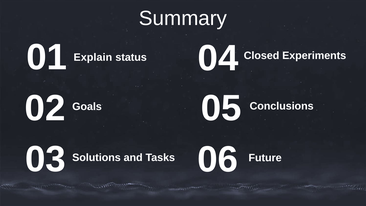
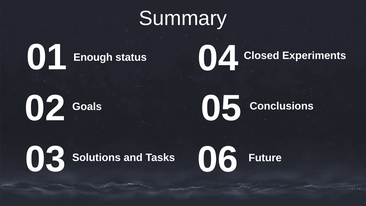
Explain: Explain -> Enough (93, 57)
